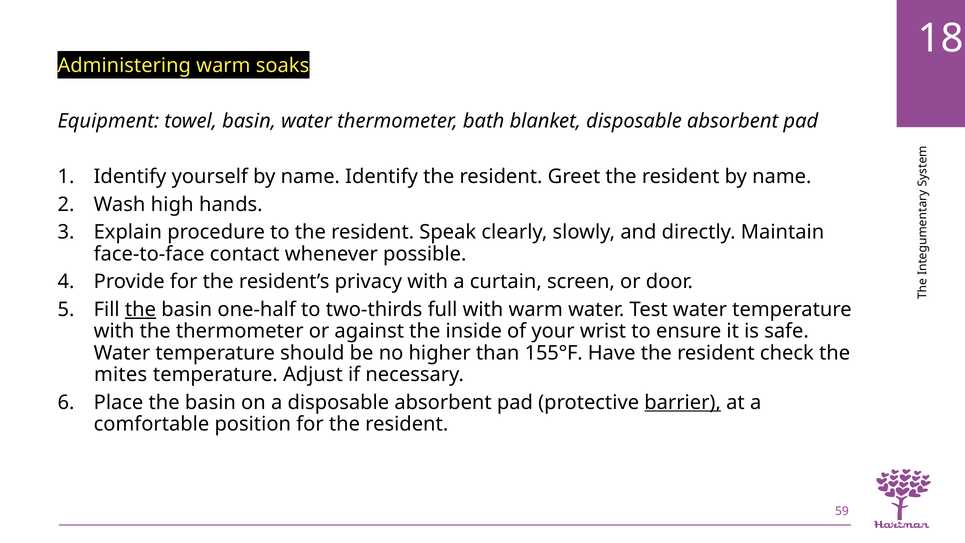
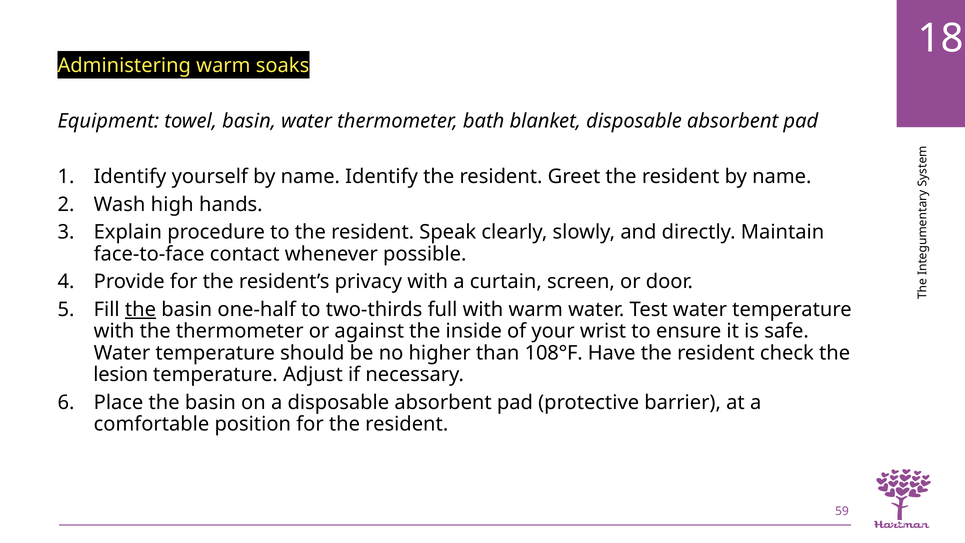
155°F: 155°F -> 108°F (554, 353)
mites: mites -> lesion (121, 375)
barrier underline: present -> none (683, 402)
